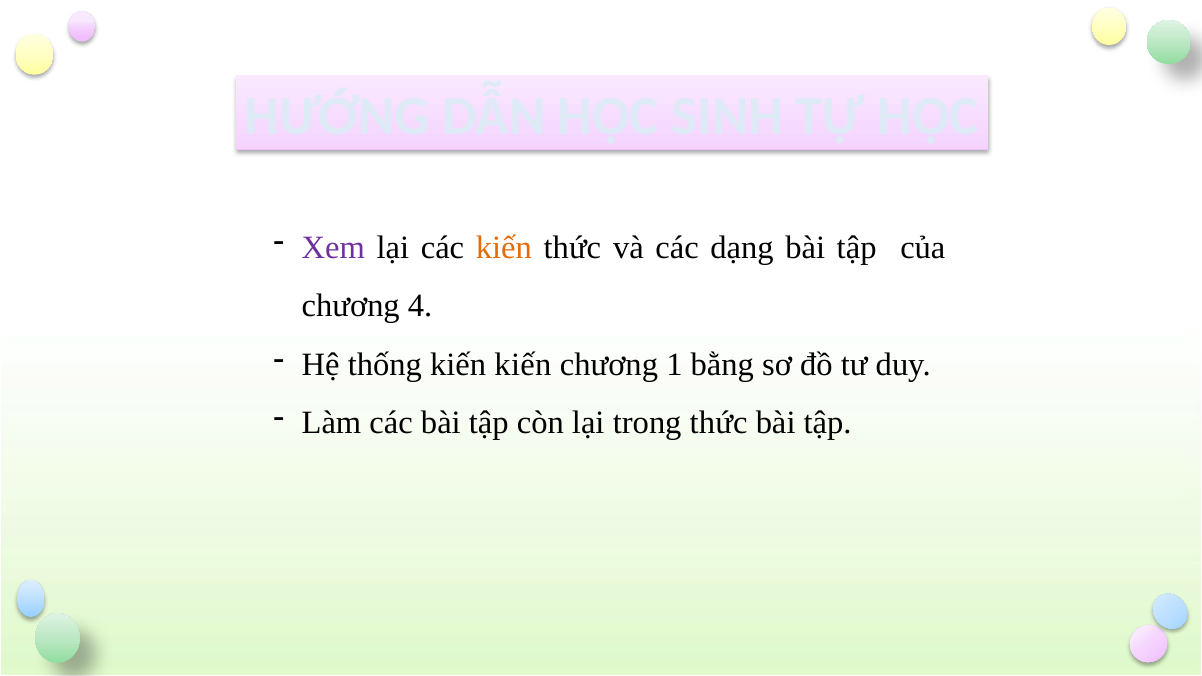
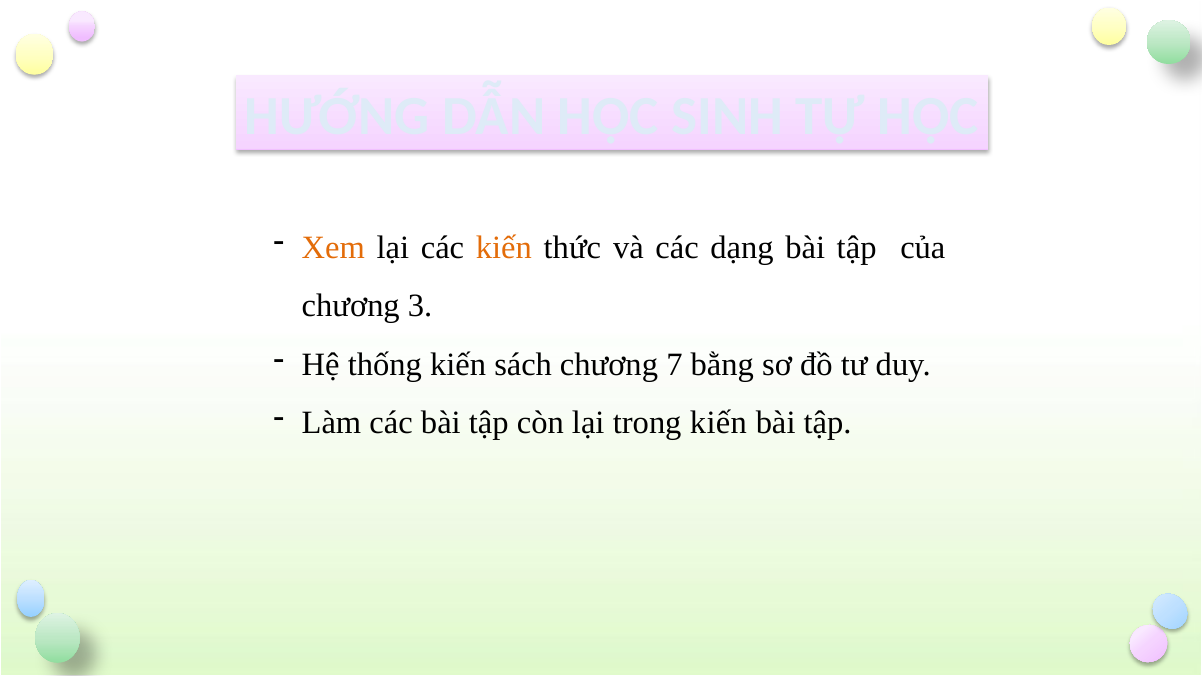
Xem colour: purple -> orange (333, 247)
4: 4 -> 3 (420, 306)
kiến kiến: kiến -> sách (523, 365)
1: 1 -> 7 (674, 365)
trong thức: thức -> kiến (718, 423)
